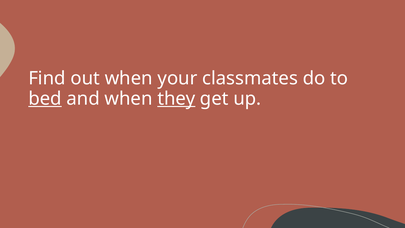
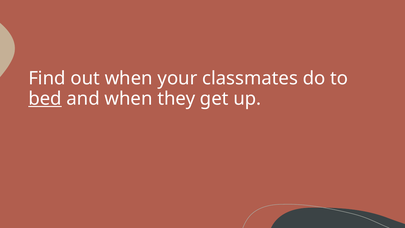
they underline: present -> none (176, 99)
